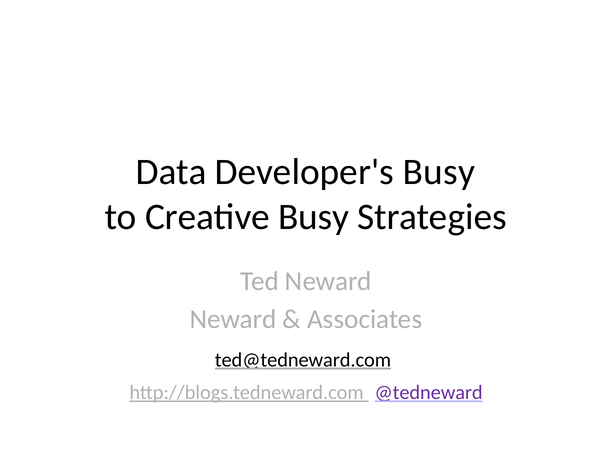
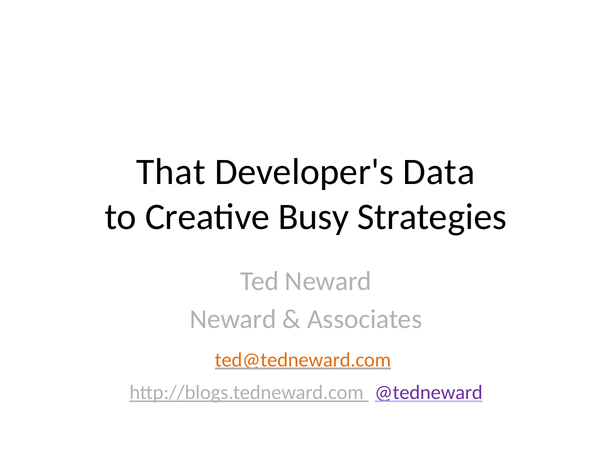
Data: Data -> That (171, 172)
Developer's Busy: Busy -> Data (439, 172)
ted@tedneward.com colour: black -> orange (303, 360)
